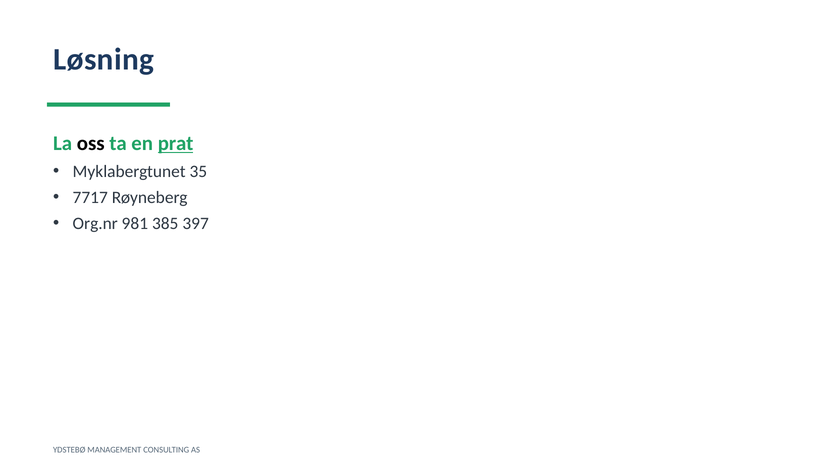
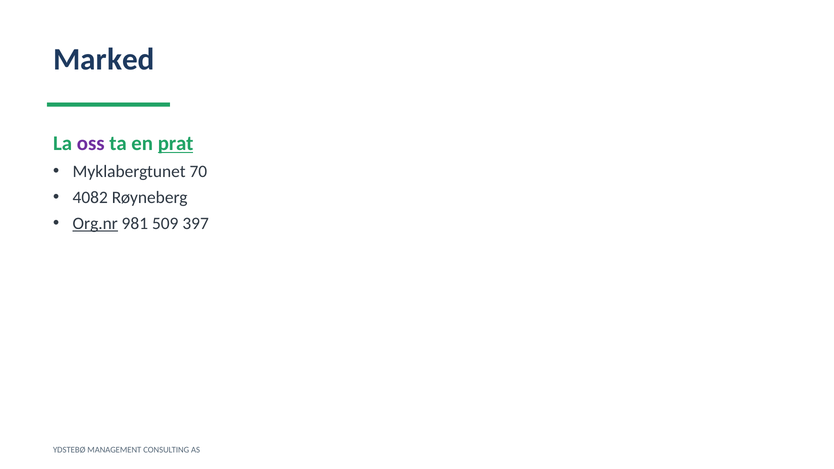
Løsning: Løsning -> Marked (104, 60)
oss colour: black -> purple (91, 144)
35: 35 -> 70 (198, 171)
7717: 7717 -> 4082 (90, 198)
Org.nr underline: none -> present (95, 224)
385: 385 -> 509 (165, 224)
